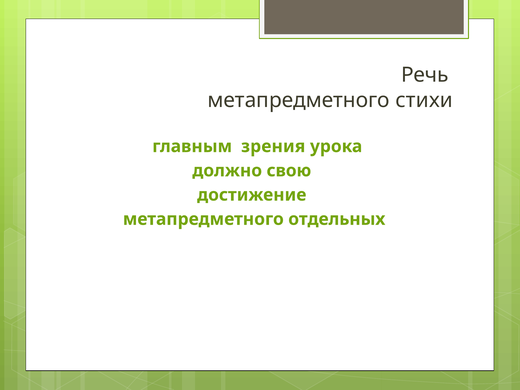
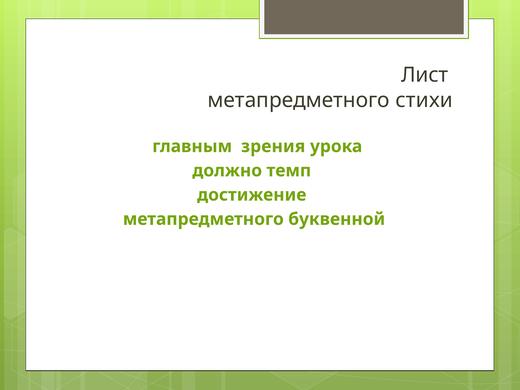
Речь: Речь -> Лист (425, 75)
свою: свою -> темп (289, 171)
отдельных: отдельных -> буквенной (337, 219)
